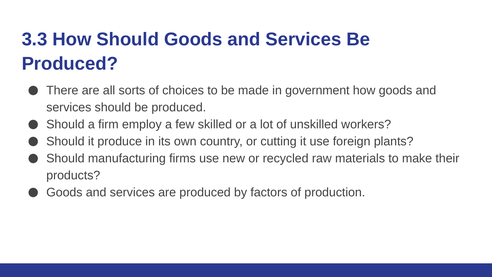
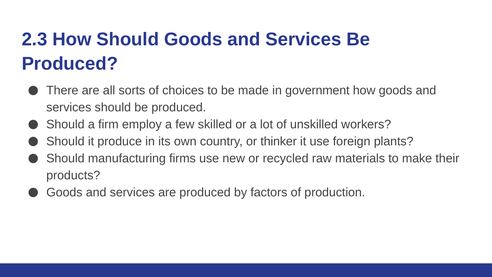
3.3: 3.3 -> 2.3 (35, 39)
cutting: cutting -> thinker (279, 141)
